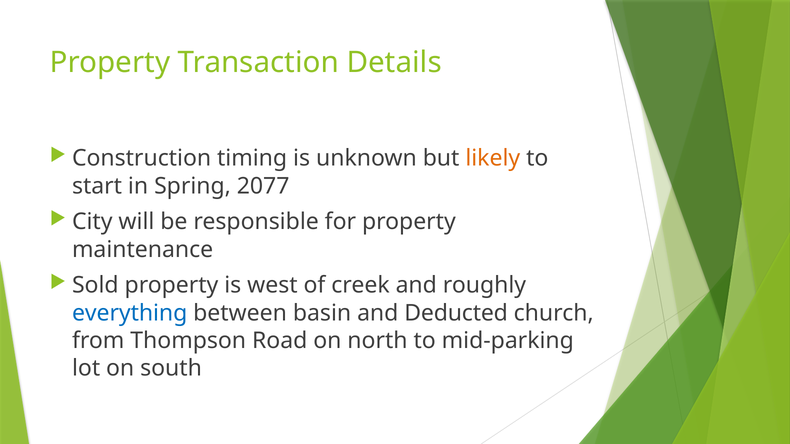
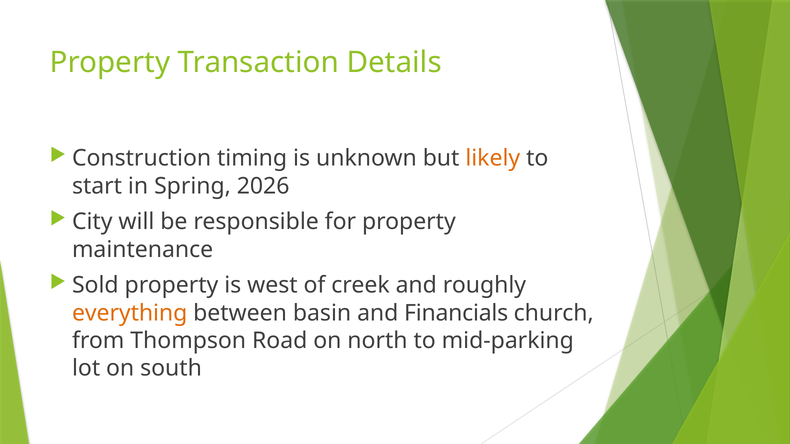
2077: 2077 -> 2026 (263, 186)
everything colour: blue -> orange (130, 313)
Deducted: Deducted -> Financials (456, 313)
